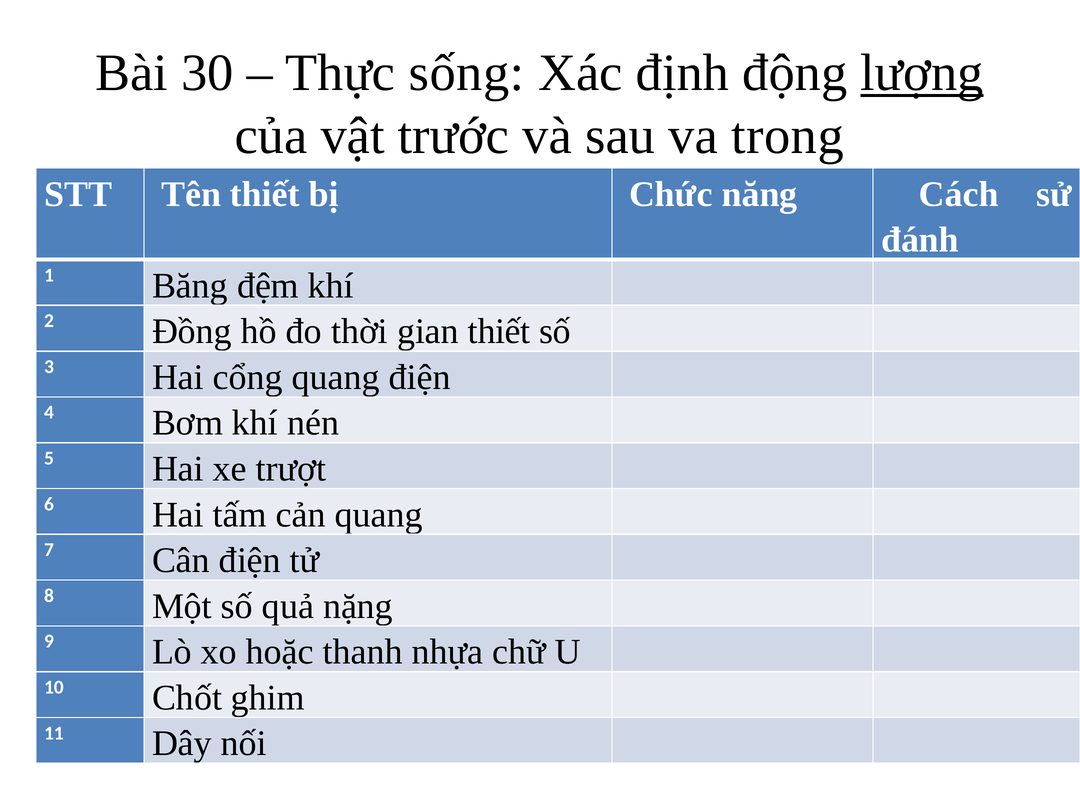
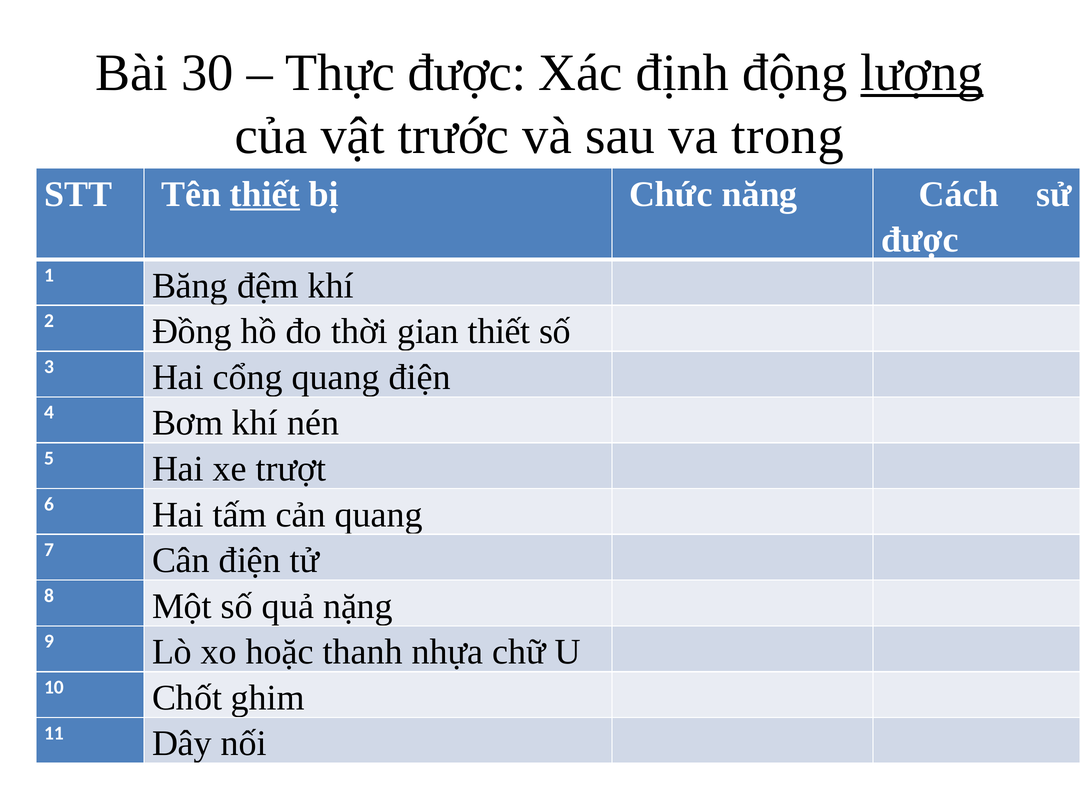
Thực sống: sống -> được (467, 73)
thiết underline: none -> present (265, 194)
đánh: đánh -> được (920, 240)
